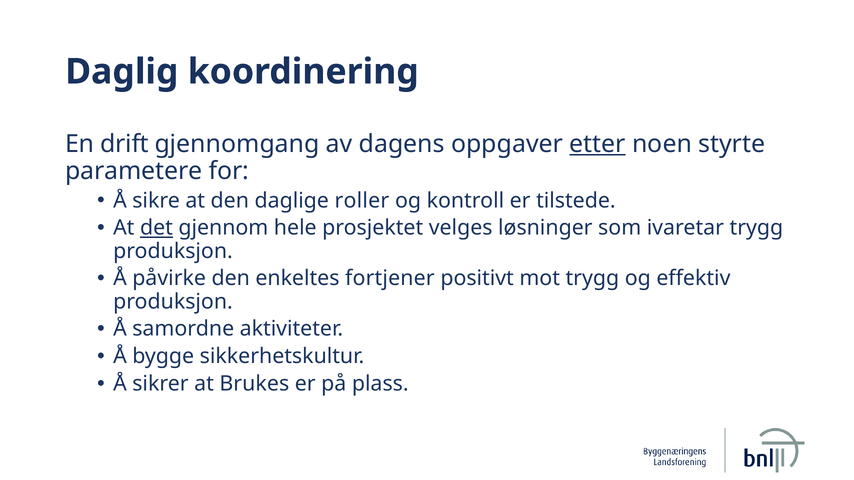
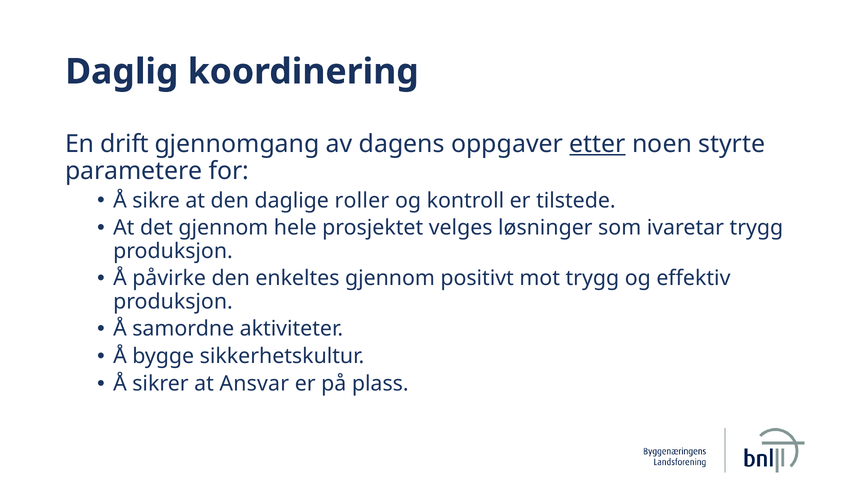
det underline: present -> none (156, 228)
enkeltes fortjener: fortjener -> gjennom (390, 279)
Brukes: Brukes -> Ansvar (254, 384)
